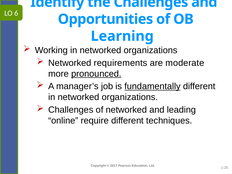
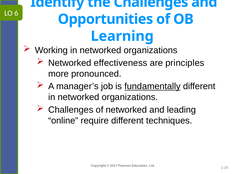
requirements: requirements -> effectiveness (121, 63)
moderate: moderate -> principles (185, 63)
pronounced underline: present -> none (96, 74)
